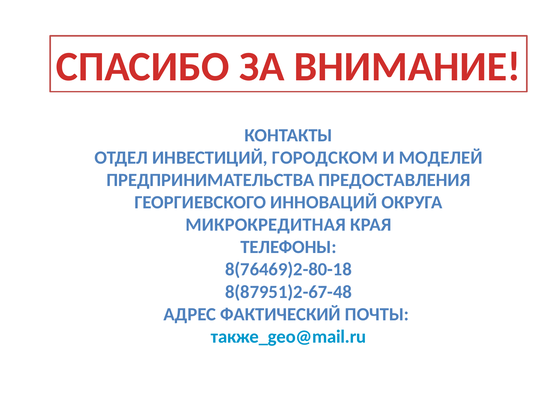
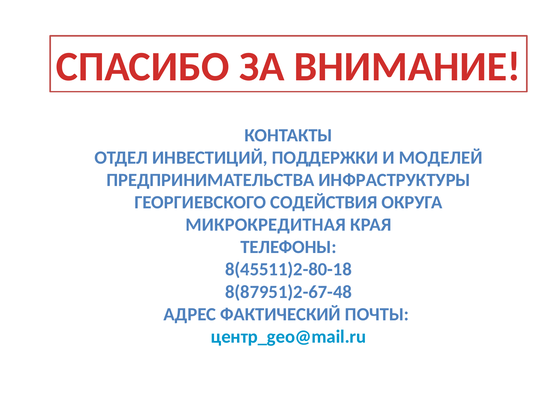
ГОРОДСКОМ: ГОРОДСКОМ -> ПОДДЕРЖКИ (325, 158)
ПРЕДОСТАВЛЕНИЯ: ПРЕДОСТАВЛЕНИЯ -> ИНФРАСТРУКТУРЫ (395, 180)
ИННОВАЦИЙ: ИННОВАЦИЙ -> СОДЕЙСТВИЯ (324, 203)
8(76469)2-80-18: 8(76469)2-80-18 -> 8(45511)2-80-18 (288, 270)
также_geo@mail.ru: также_geo@mail.ru -> центр_geo@mail.ru (289, 337)
